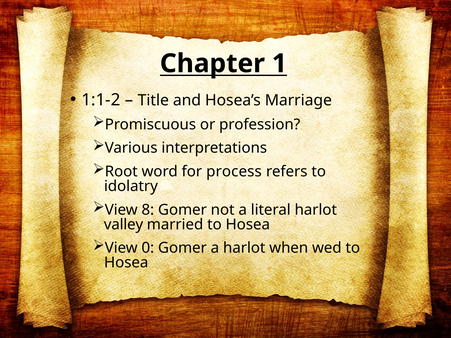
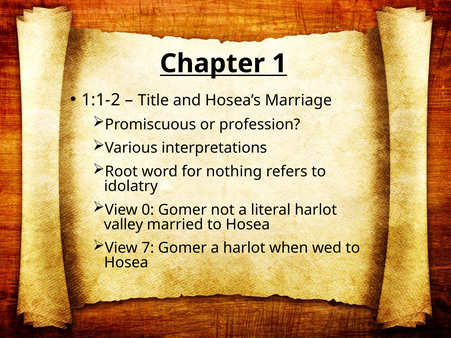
process: process -> nothing (234, 172)
8: 8 -> 0 (148, 210)
0: 0 -> 7 (148, 248)
